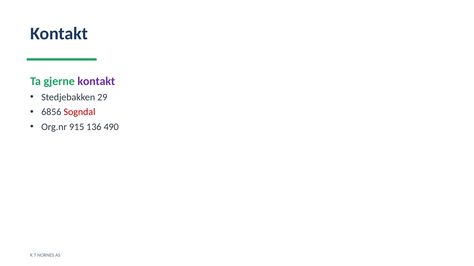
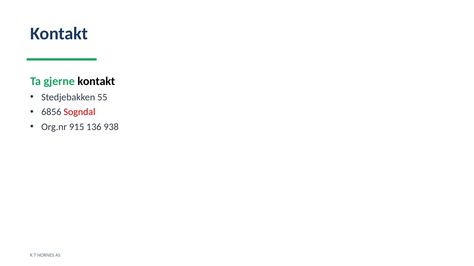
kontakt colour: purple -> black (96, 82)
29: 29 -> 55 (102, 97)
490: 490 -> 938 (111, 127)
